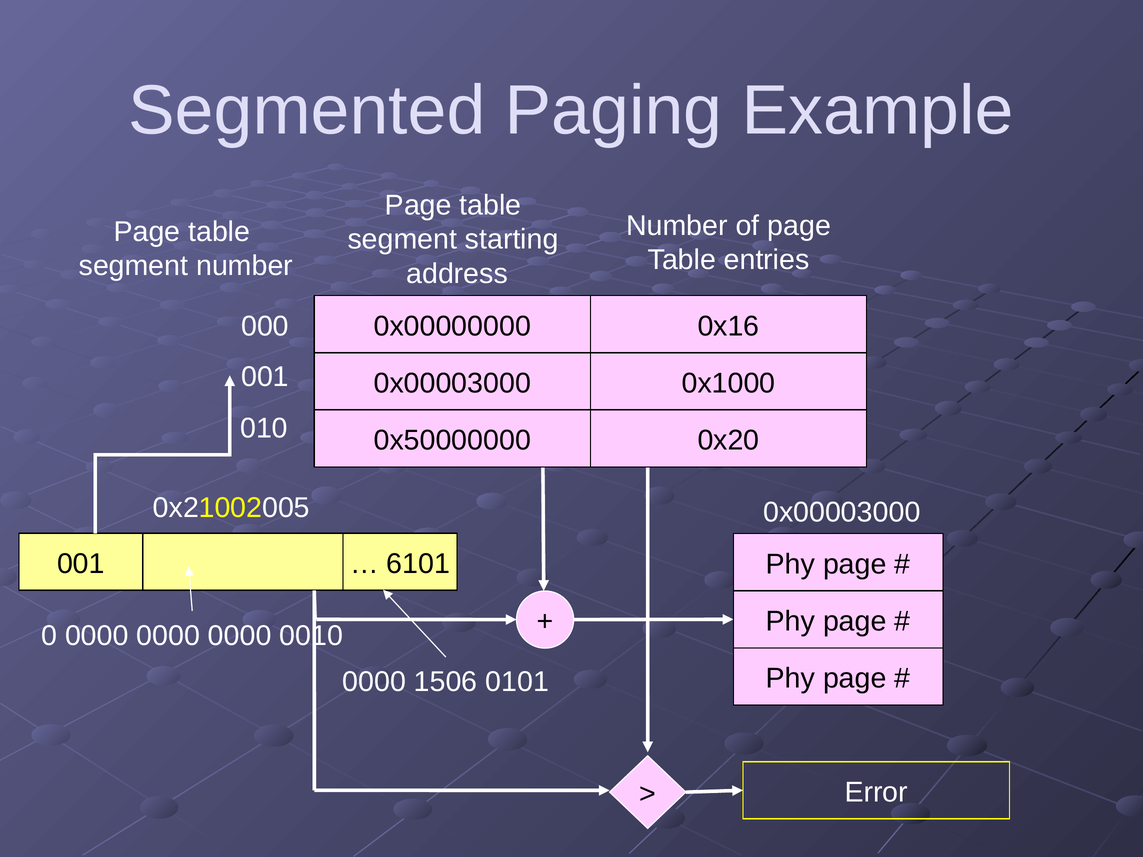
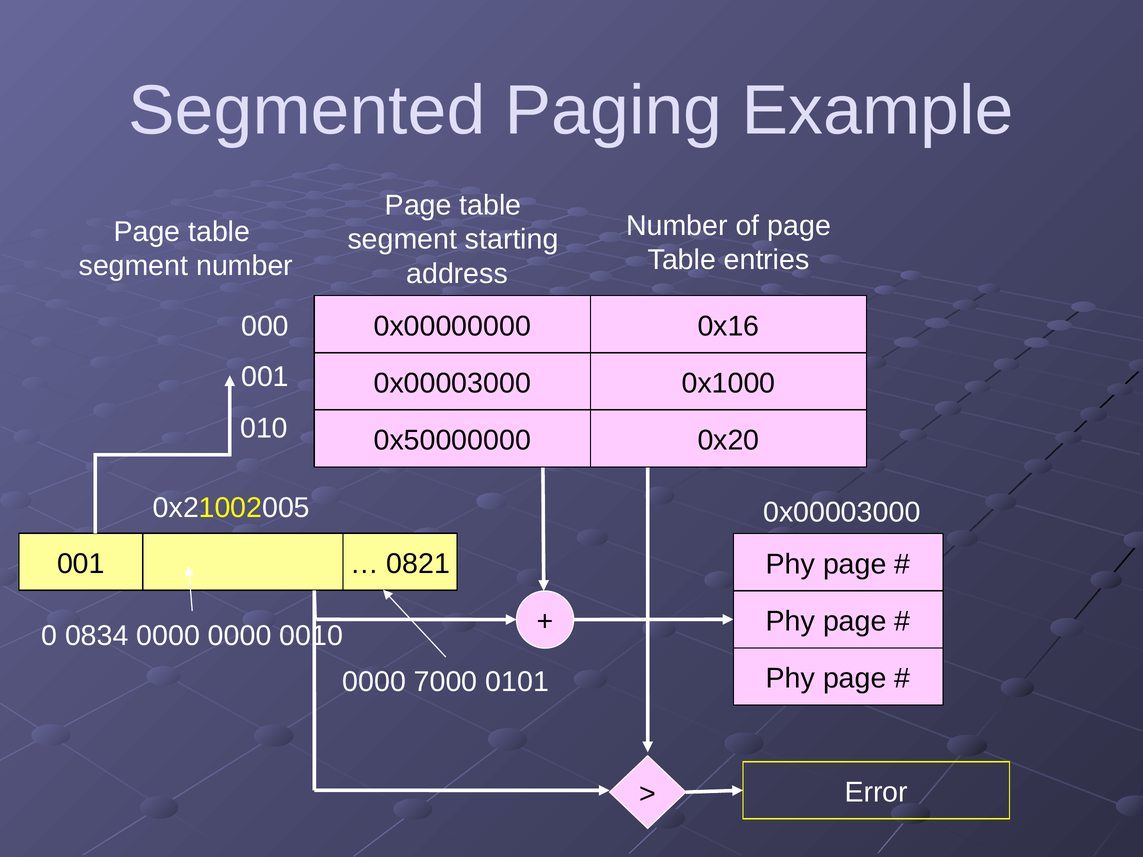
6101: 6101 -> 0821 (418, 564)
0 0000: 0000 -> 0834 (97, 636)
1506: 1506 -> 7000 (446, 682)
